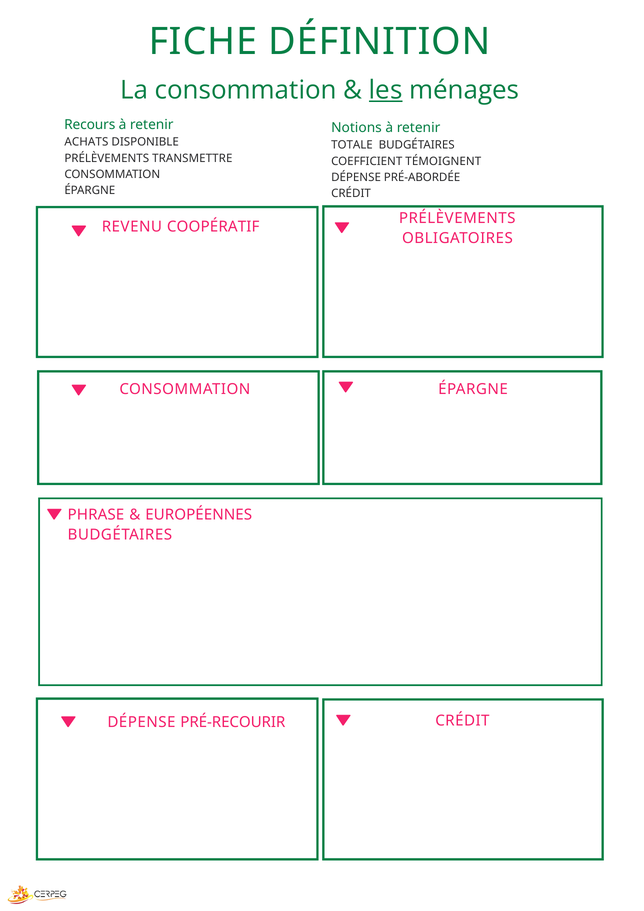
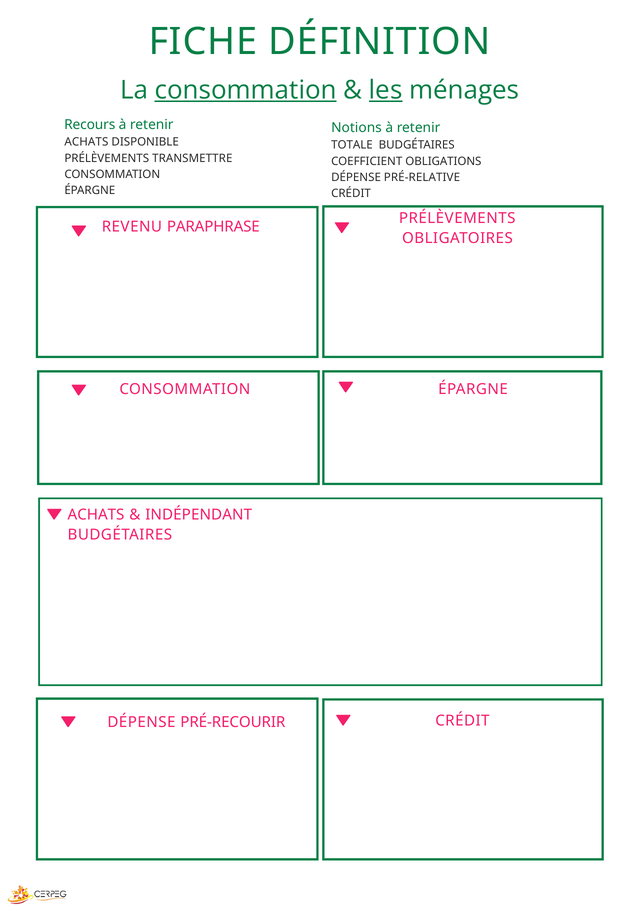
consommation underline: none -> present (246, 90)
TÉMOIGNENT: TÉMOIGNENT -> OBLIGATIONS (443, 161)
PRÉ-ABORDÉE: PRÉ-ABORDÉE -> PRÉ-RELATIVE (422, 177)
COOPÉRATIF: COOPÉRATIF -> PARAPHRASE (213, 227)
PHRASE: PHRASE -> ACHATS (96, 515)
EUROPÉENNES: EUROPÉENNES -> INDÉPENDANT (199, 515)
